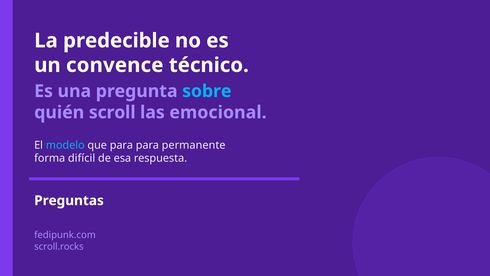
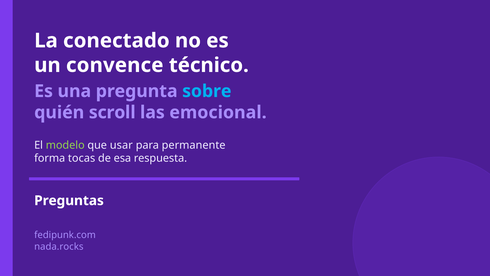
predecible: predecible -> conectado (116, 41)
modelo colour: light blue -> light green (65, 145)
que para: para -> usar (121, 145)
difícil: difícil -> tocas (82, 158)
scroll.rocks: scroll.rocks -> nada.rocks (59, 246)
